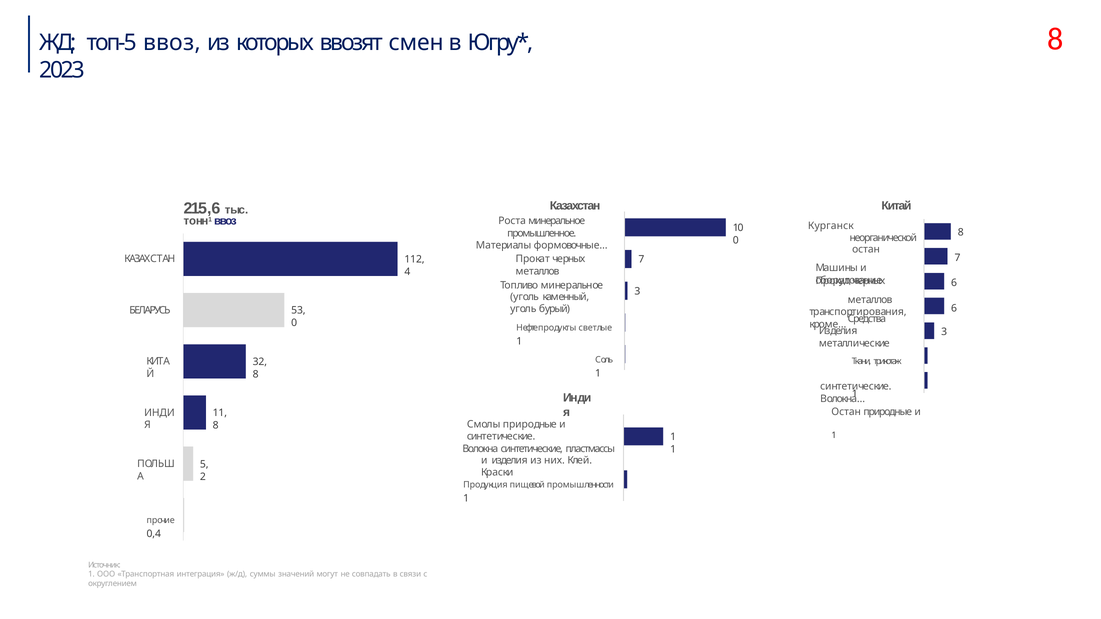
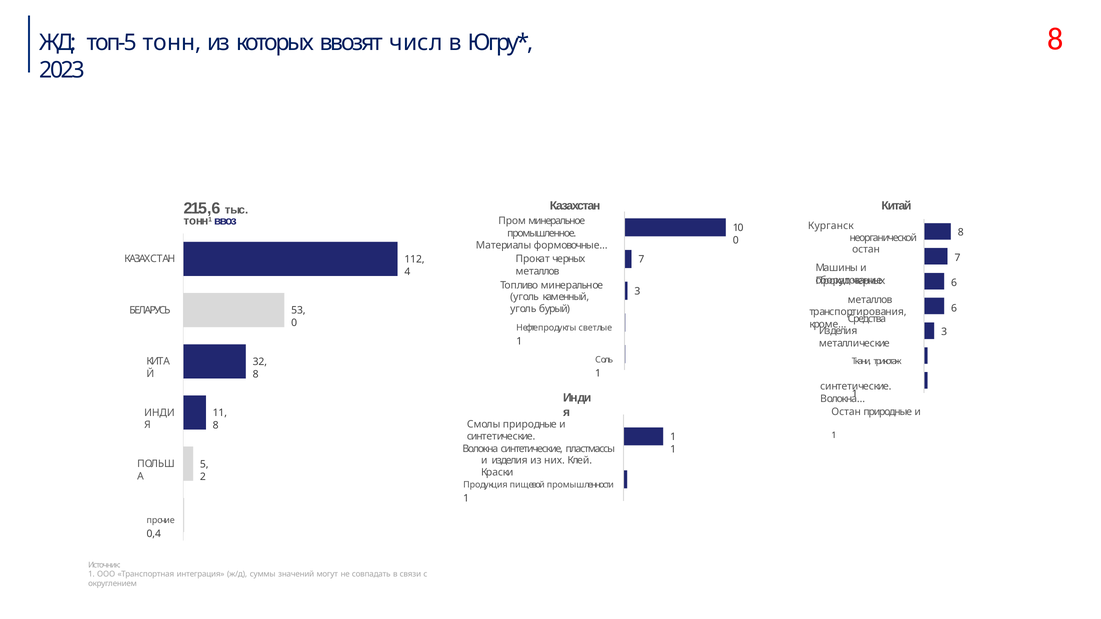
топ-5 ввоз: ввоз -> тонн (172, 43)
смен: смен -> числ (416, 43)
Роста: Роста -> Пром (512, 221)
